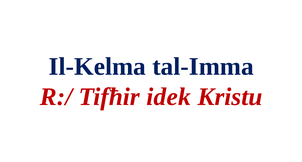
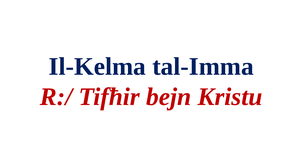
idek: idek -> bejn (169, 97)
